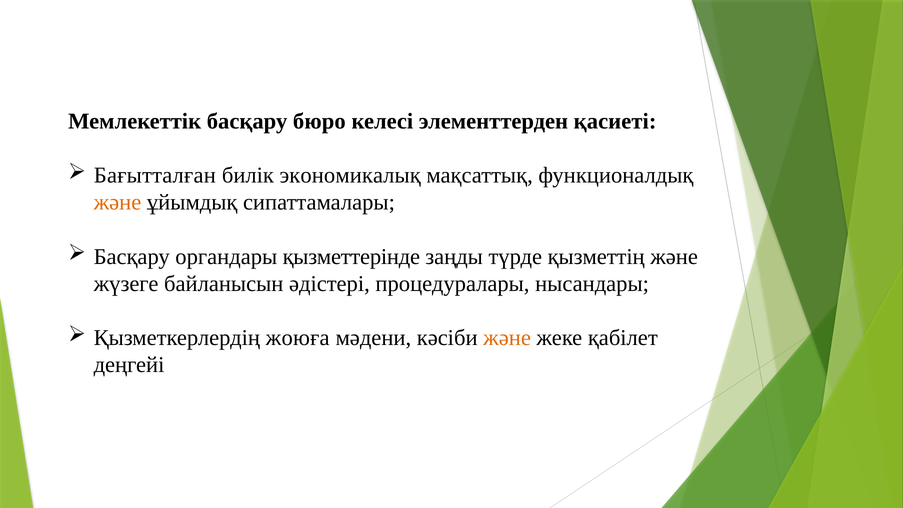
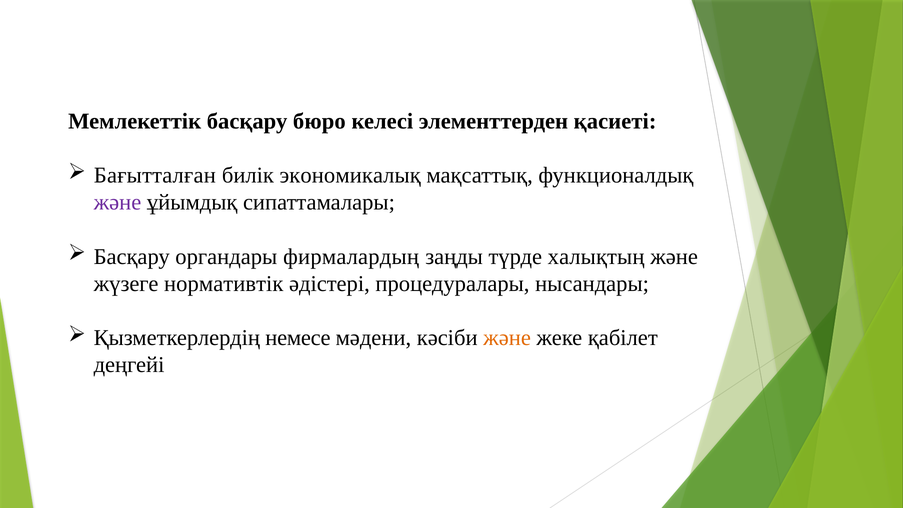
және colour: orange -> purple (117, 202)
қызметтерінде: қызметтерінде -> фирмалардың (351, 257)
қызметтің: қызметтің -> халықтың (596, 257)
байланысын: байланысын -> нормативтік (224, 284)
жоюға: жоюға -> немесе (298, 338)
